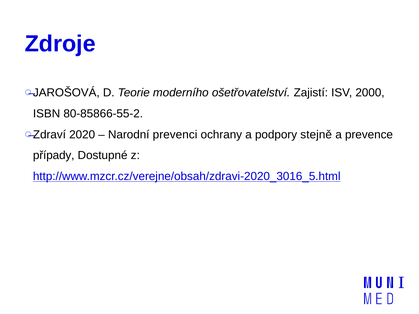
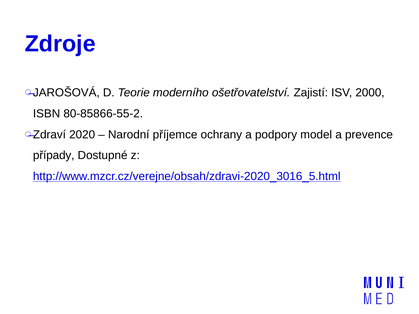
prevenci: prevenci -> příjemce (175, 135)
stejně: stejně -> model (316, 135)
